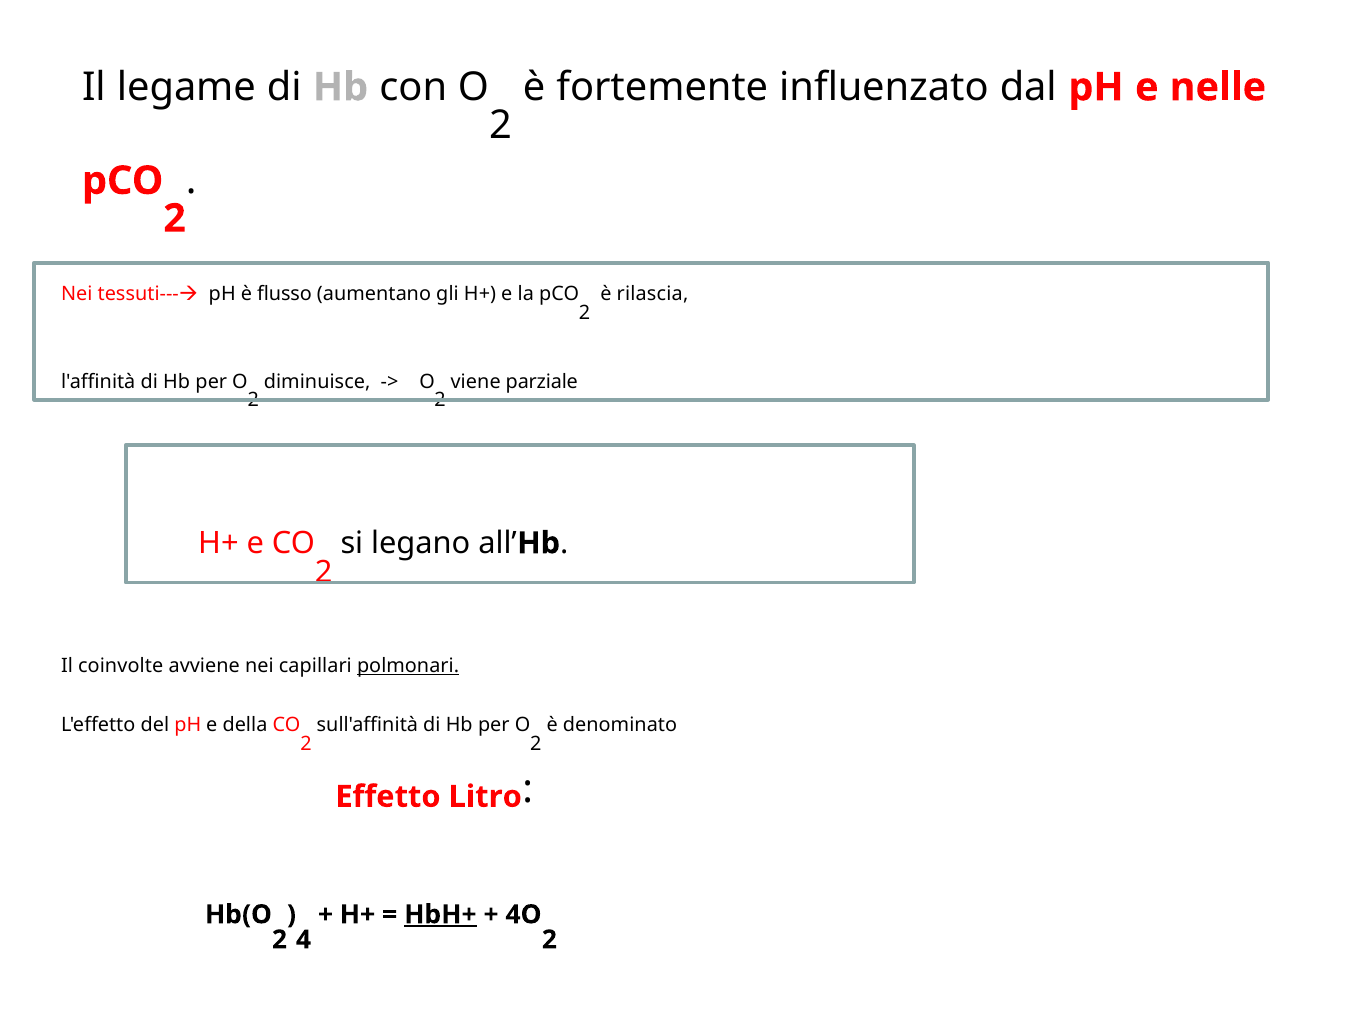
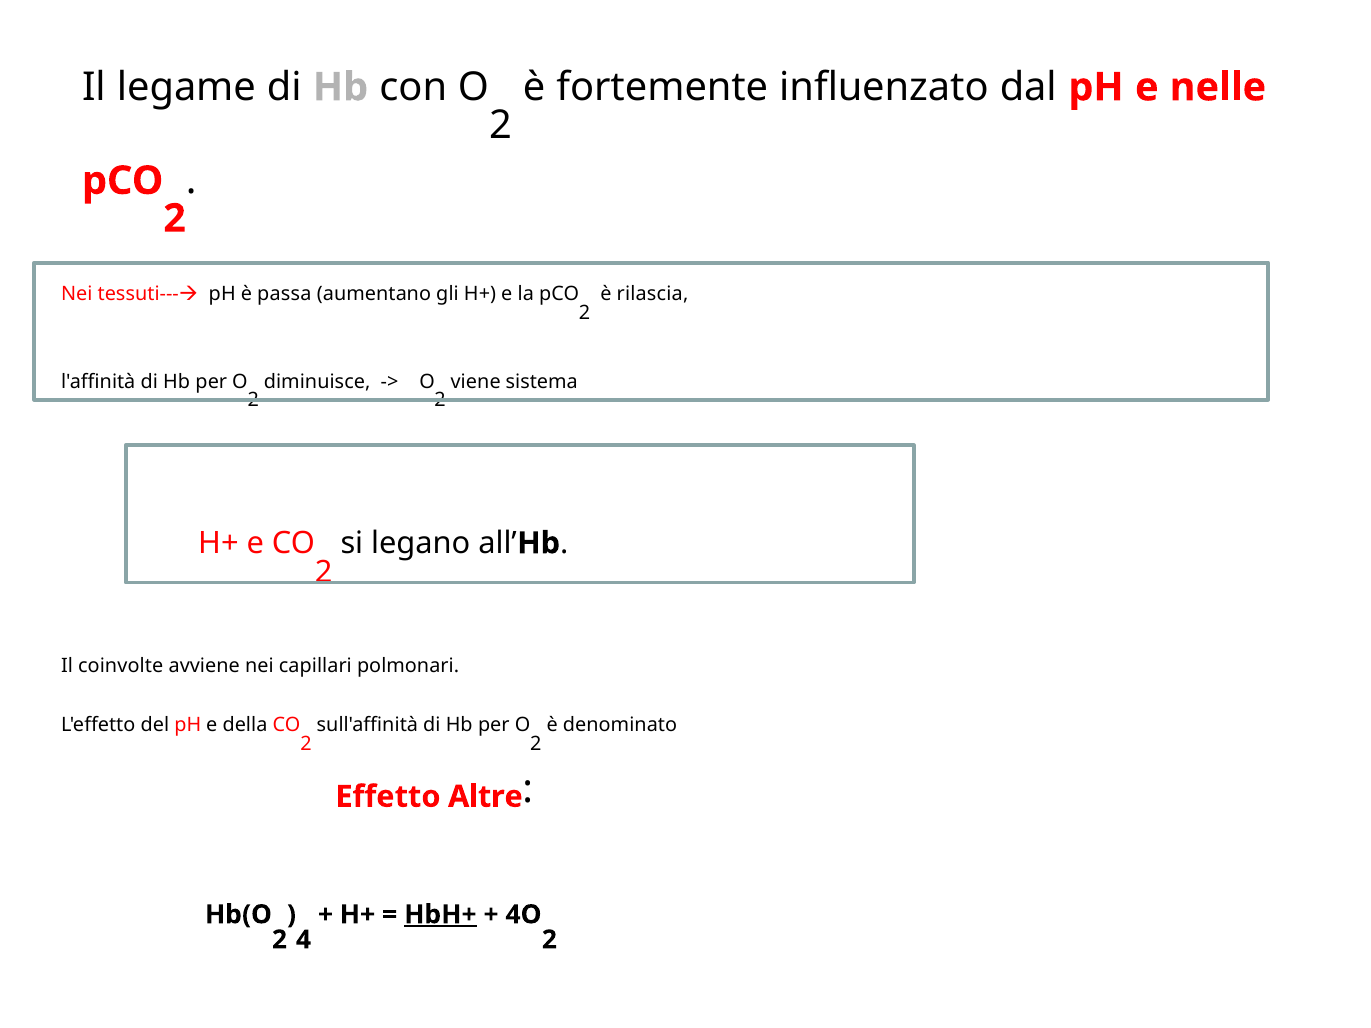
flusso: flusso -> passa (284, 294)
parziale: parziale -> sistema (542, 382)
polmonari underline: present -> none (408, 666)
Litro: Litro -> Altre (485, 797)
